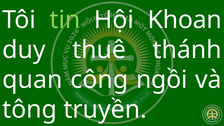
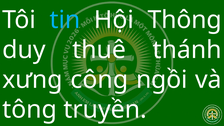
tin colour: light green -> light blue (65, 20)
Khoan: Khoan -> Thông (185, 20)
quan: quan -> xưng (32, 80)
